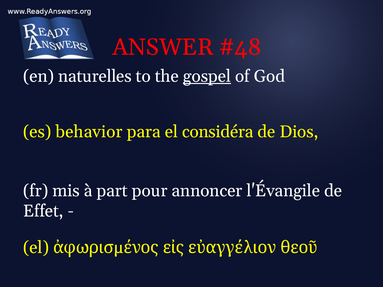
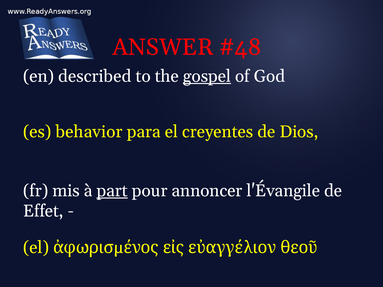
naturelles: naturelles -> described (95, 76)
considéra: considéra -> creyentes (218, 132)
part underline: none -> present (112, 191)
